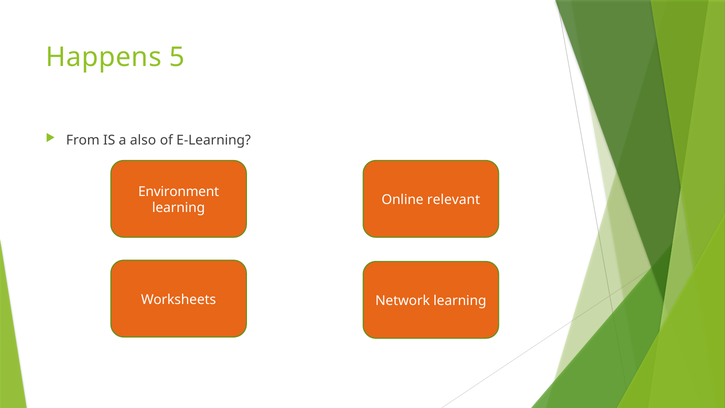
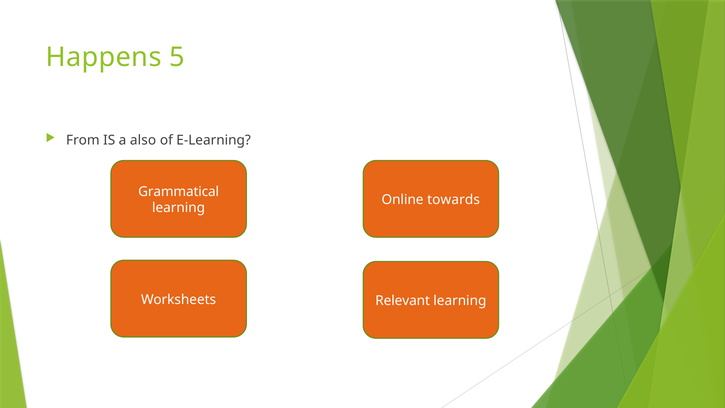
Environment: Environment -> Grammatical (179, 192)
relevant: relevant -> towards (454, 200)
Network: Network -> Relevant (403, 301)
